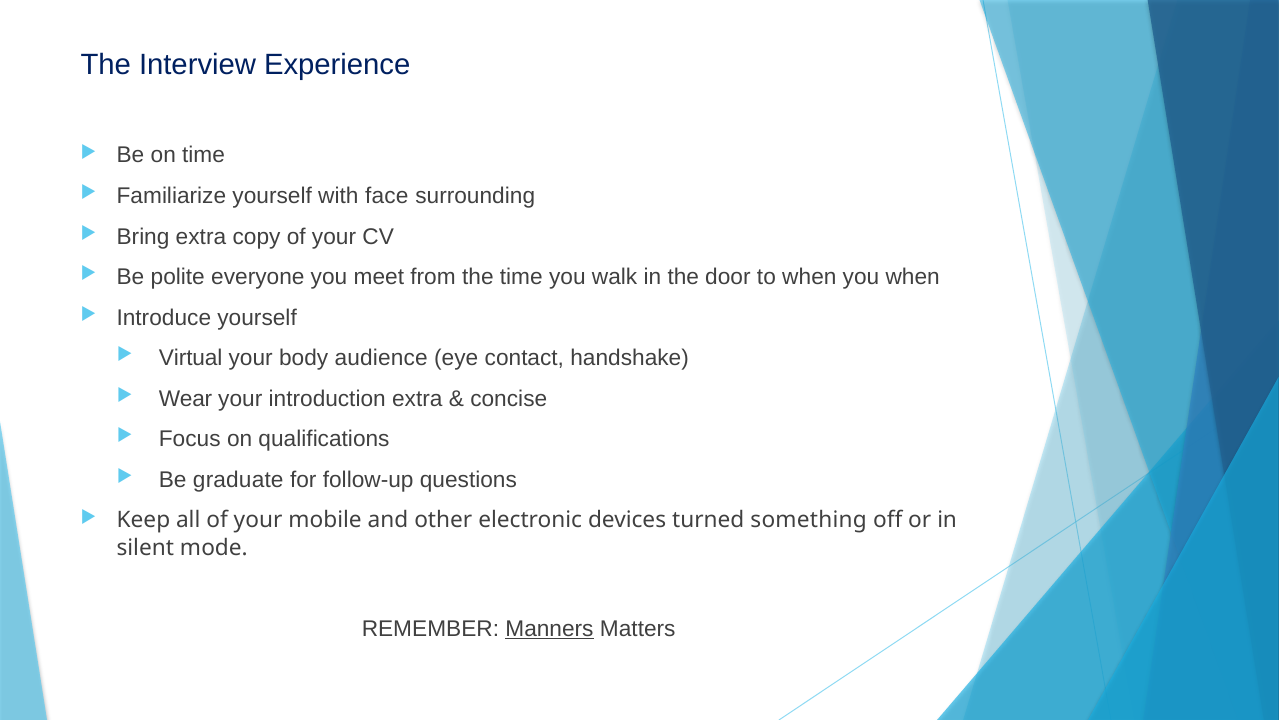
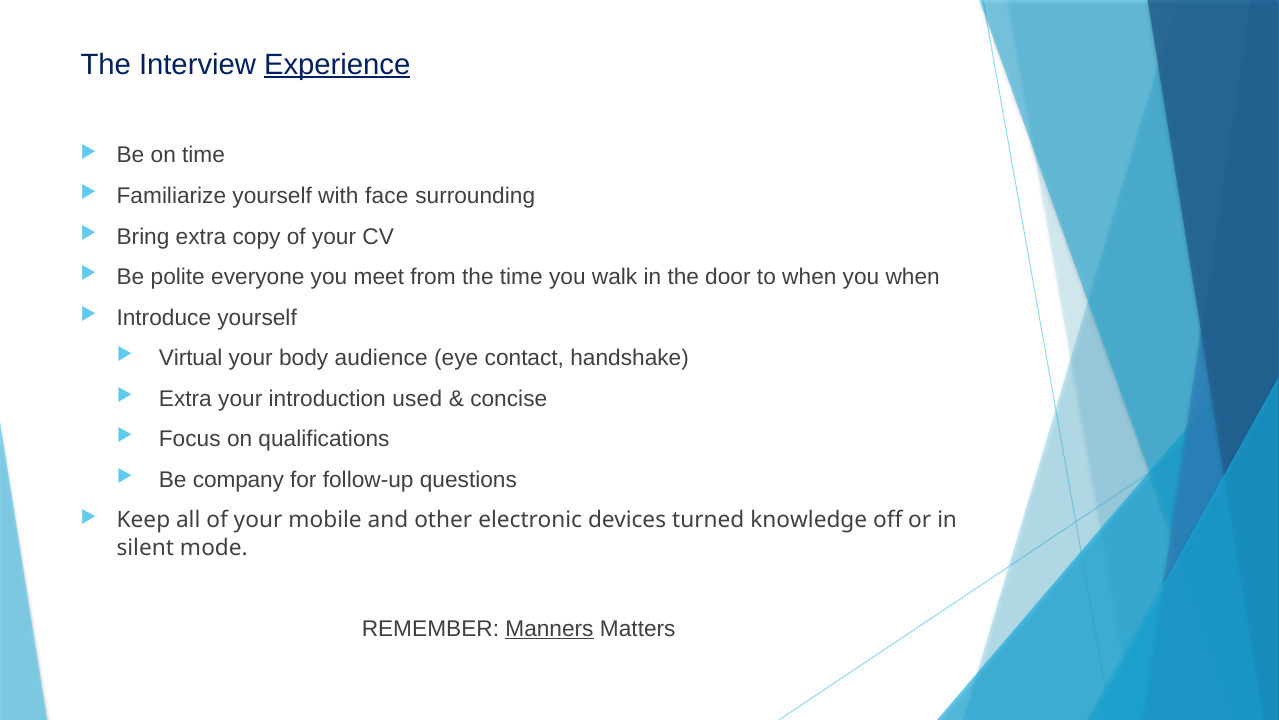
Experience underline: none -> present (337, 64)
Wear: Wear -> Extra (185, 398)
introduction extra: extra -> used (417, 398)
graduate: graduate -> company (238, 479)
something: something -> knowledge (809, 520)
